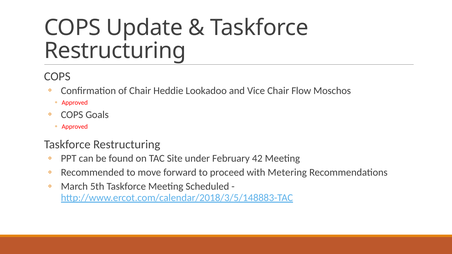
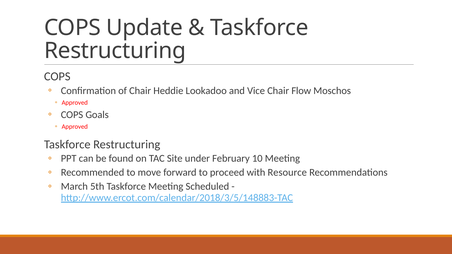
42: 42 -> 10 (257, 159)
Metering: Metering -> Resource (287, 173)
